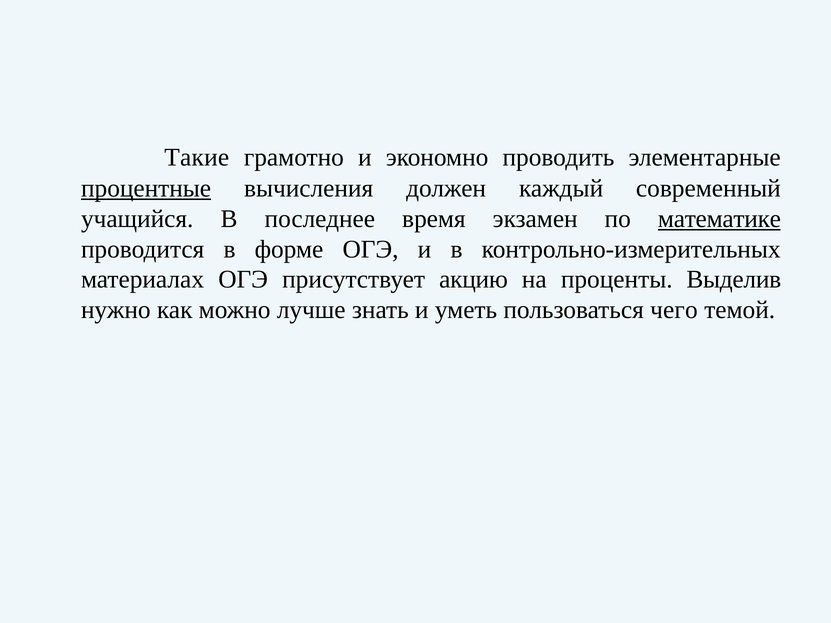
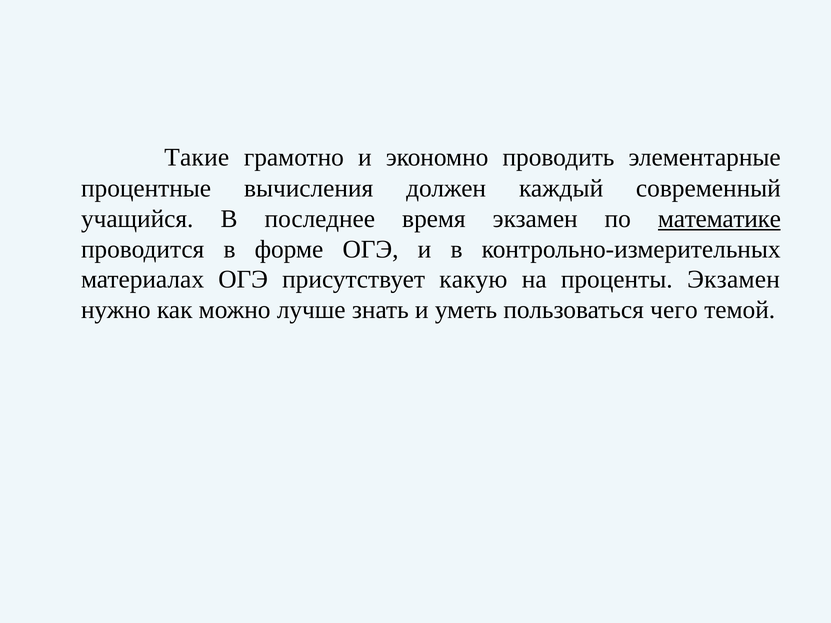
процентные underline: present -> none (146, 188)
акцию: акцию -> какую (473, 280)
проценты Выделив: Выделив -> Экзамен (734, 280)
